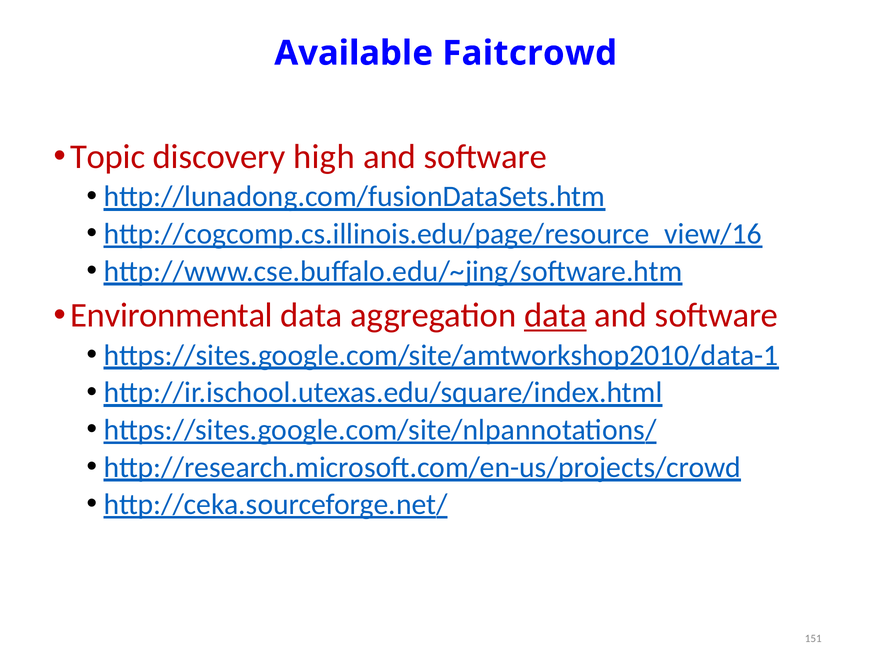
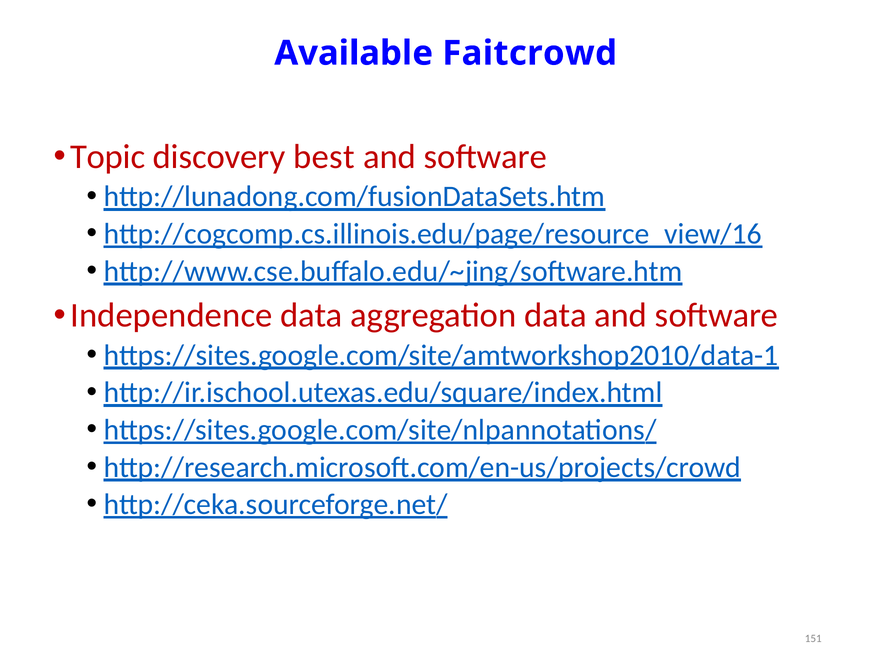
high: high -> best (324, 157)
Environmental: Environmental -> Independence (171, 315)
data underline: present -> none (555, 315)
